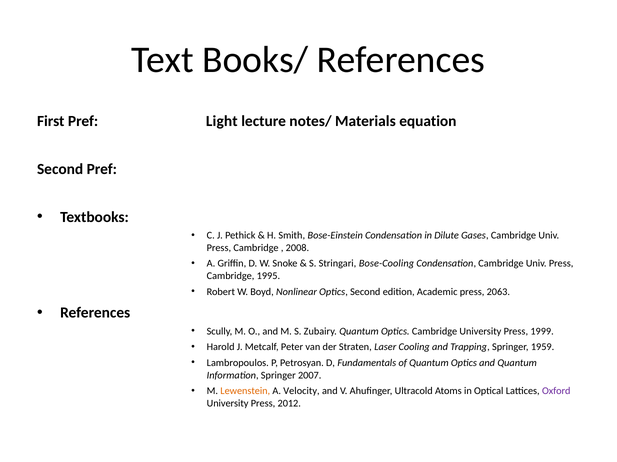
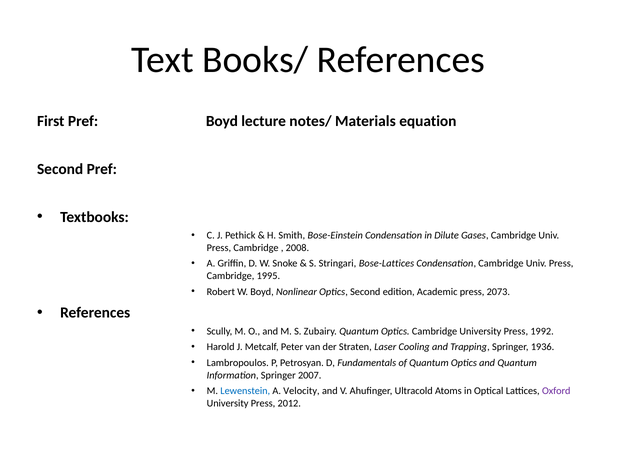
Pref Light: Light -> Boyd (222, 121)
Bose-Cooling: Bose-Cooling -> Bose-Lattices (387, 264)
2063: 2063 -> 2073 (498, 292)
1999: 1999 -> 1992 (542, 332)
1959: 1959 -> 1936 (543, 348)
Lewenstein colour: orange -> blue (245, 391)
